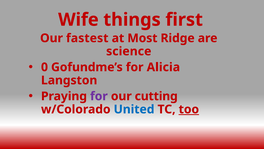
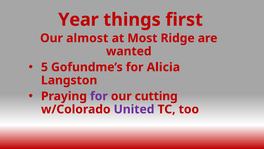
Wife: Wife -> Year (78, 20)
fastest: fastest -> almost (87, 38)
science: science -> wanted (129, 51)
0: 0 -> 5 (44, 67)
United colour: blue -> purple (134, 109)
too underline: present -> none (189, 109)
